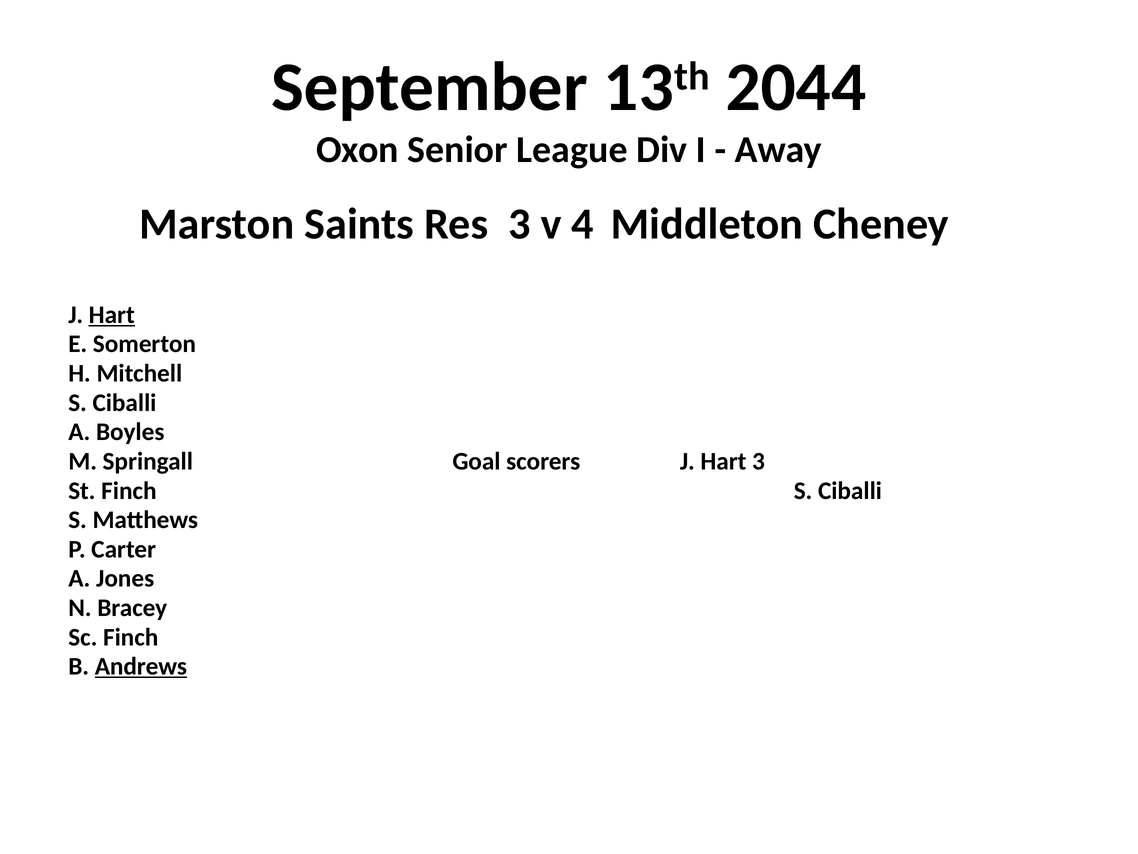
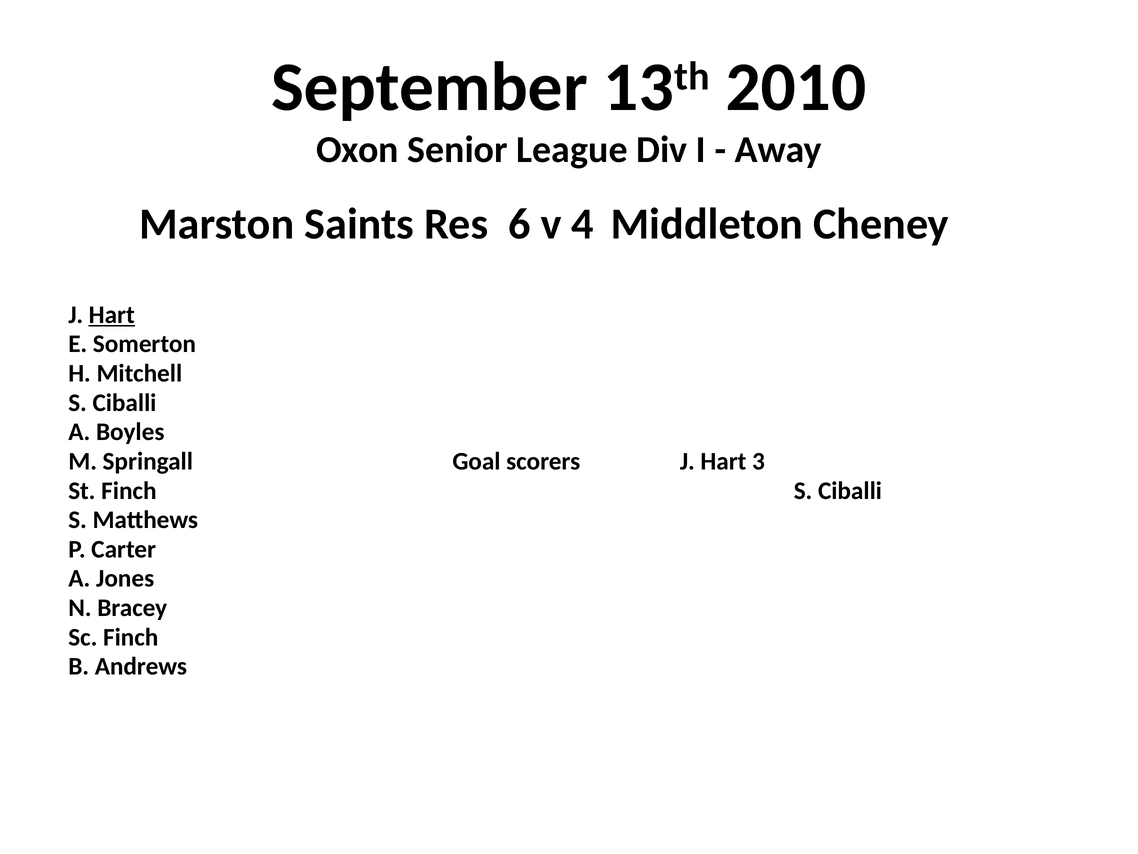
2044: 2044 -> 2010 (796, 87)
Res 3: 3 -> 6 (519, 224)
Andrews underline: present -> none (141, 666)
